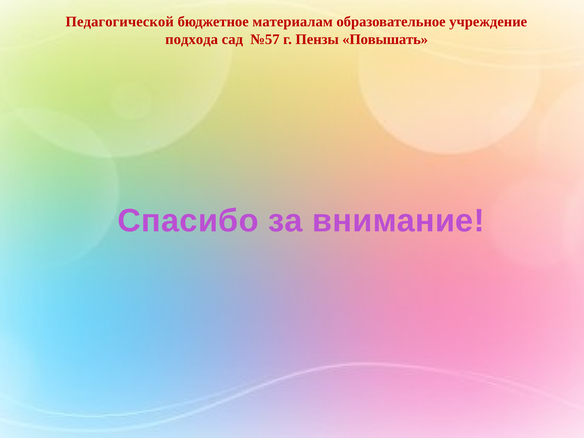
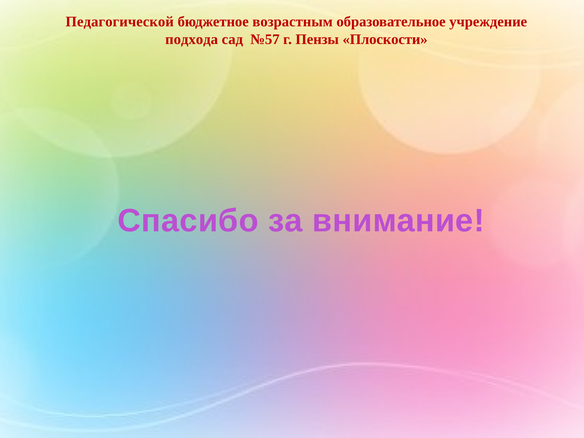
материалам: материалам -> возрастным (293, 22)
Повышать: Повышать -> Плоскости (385, 39)
